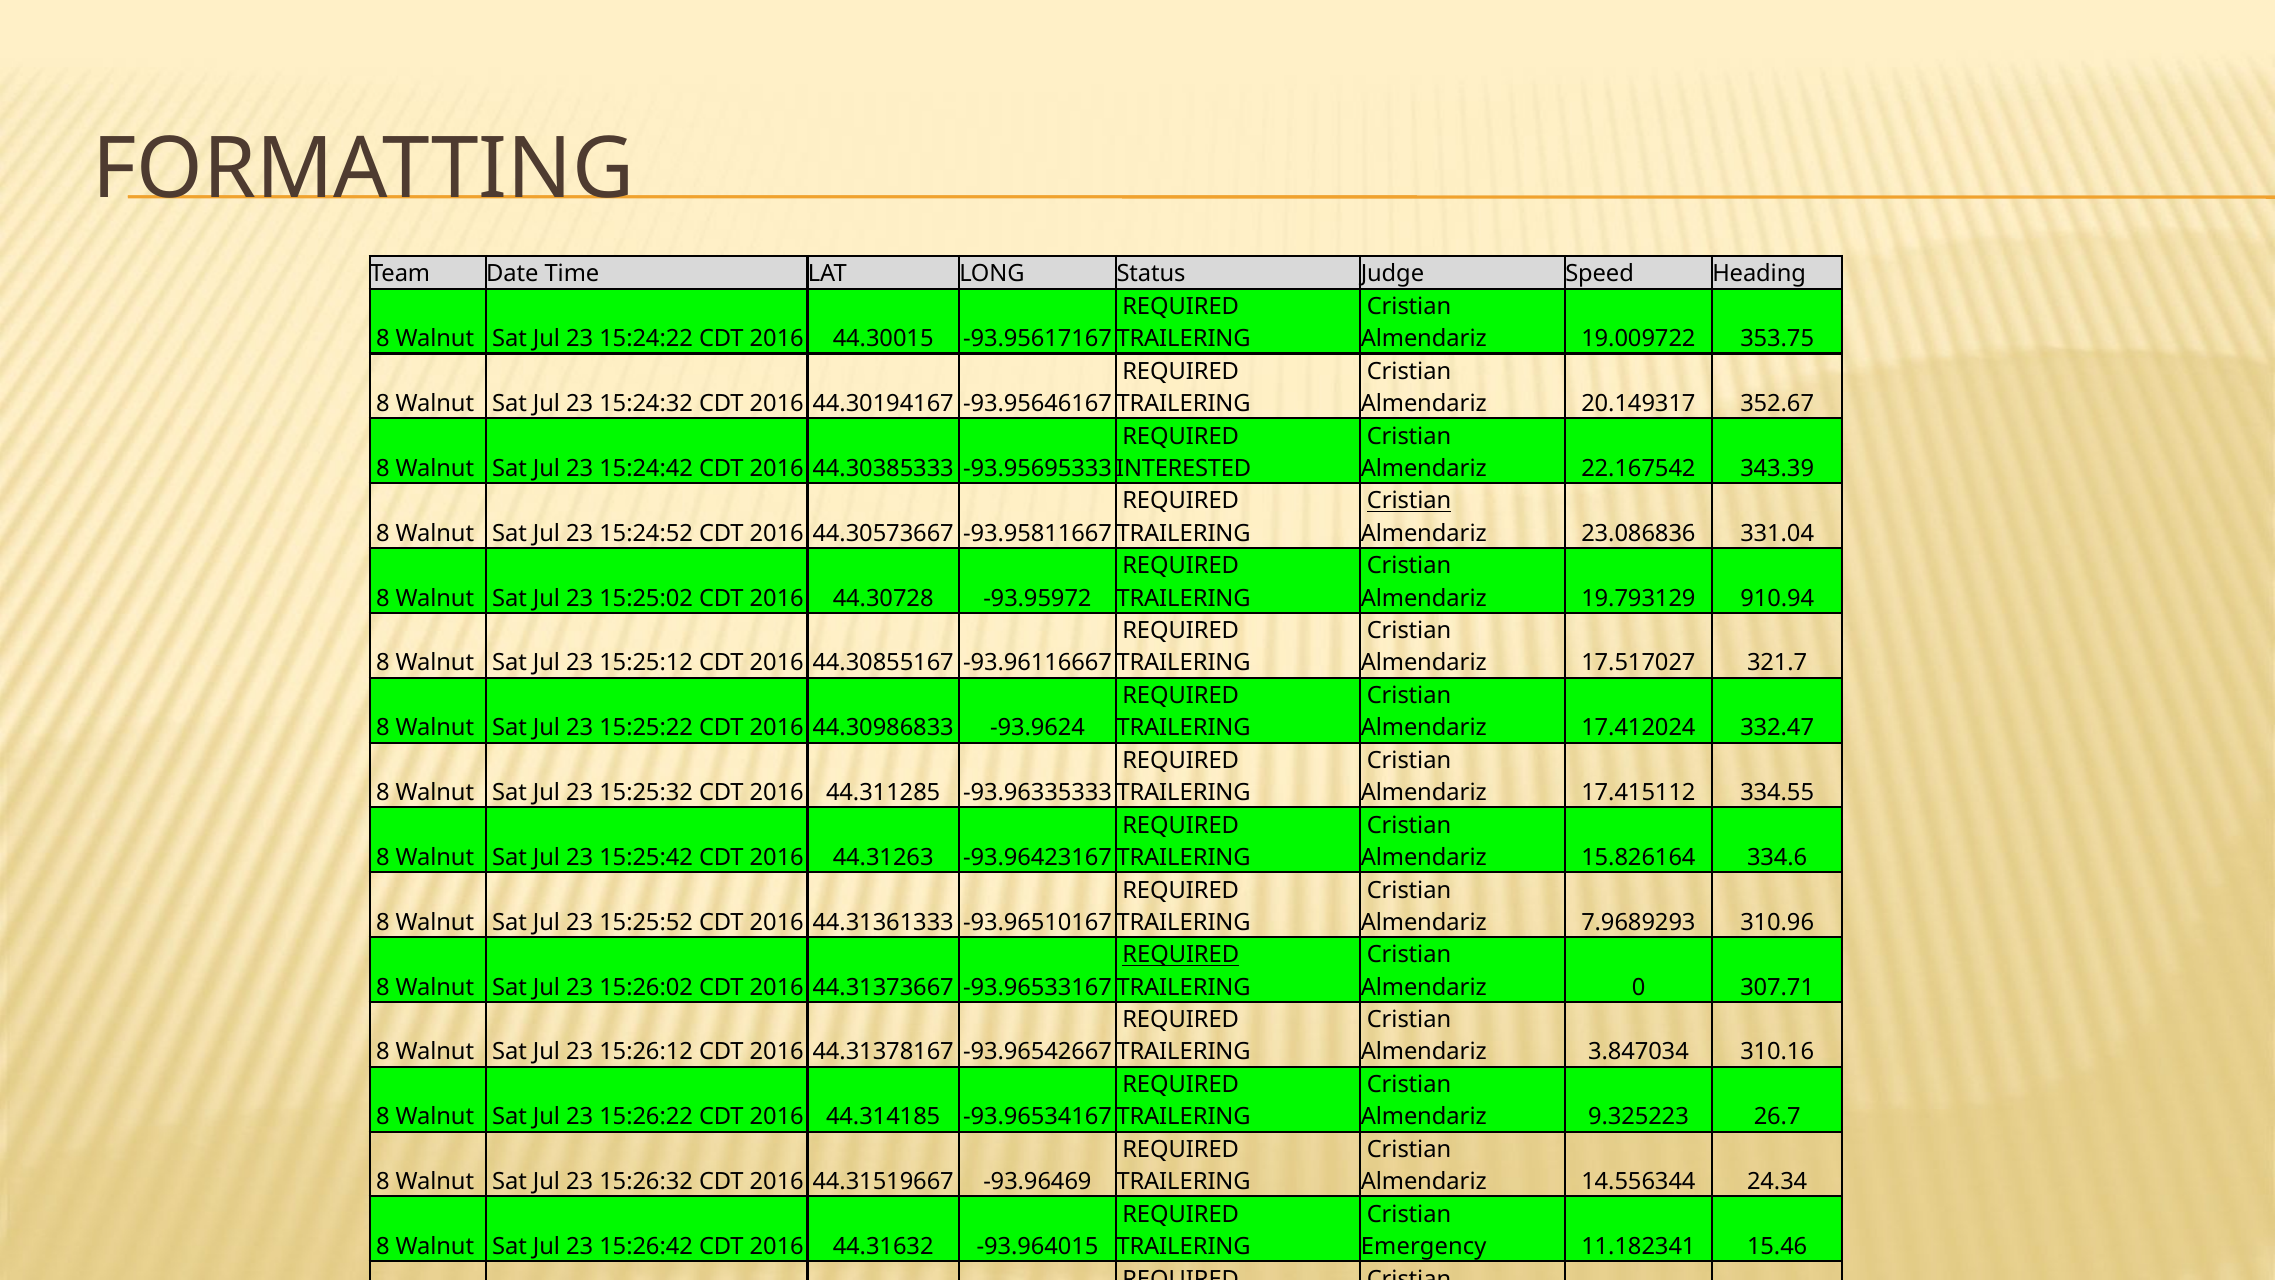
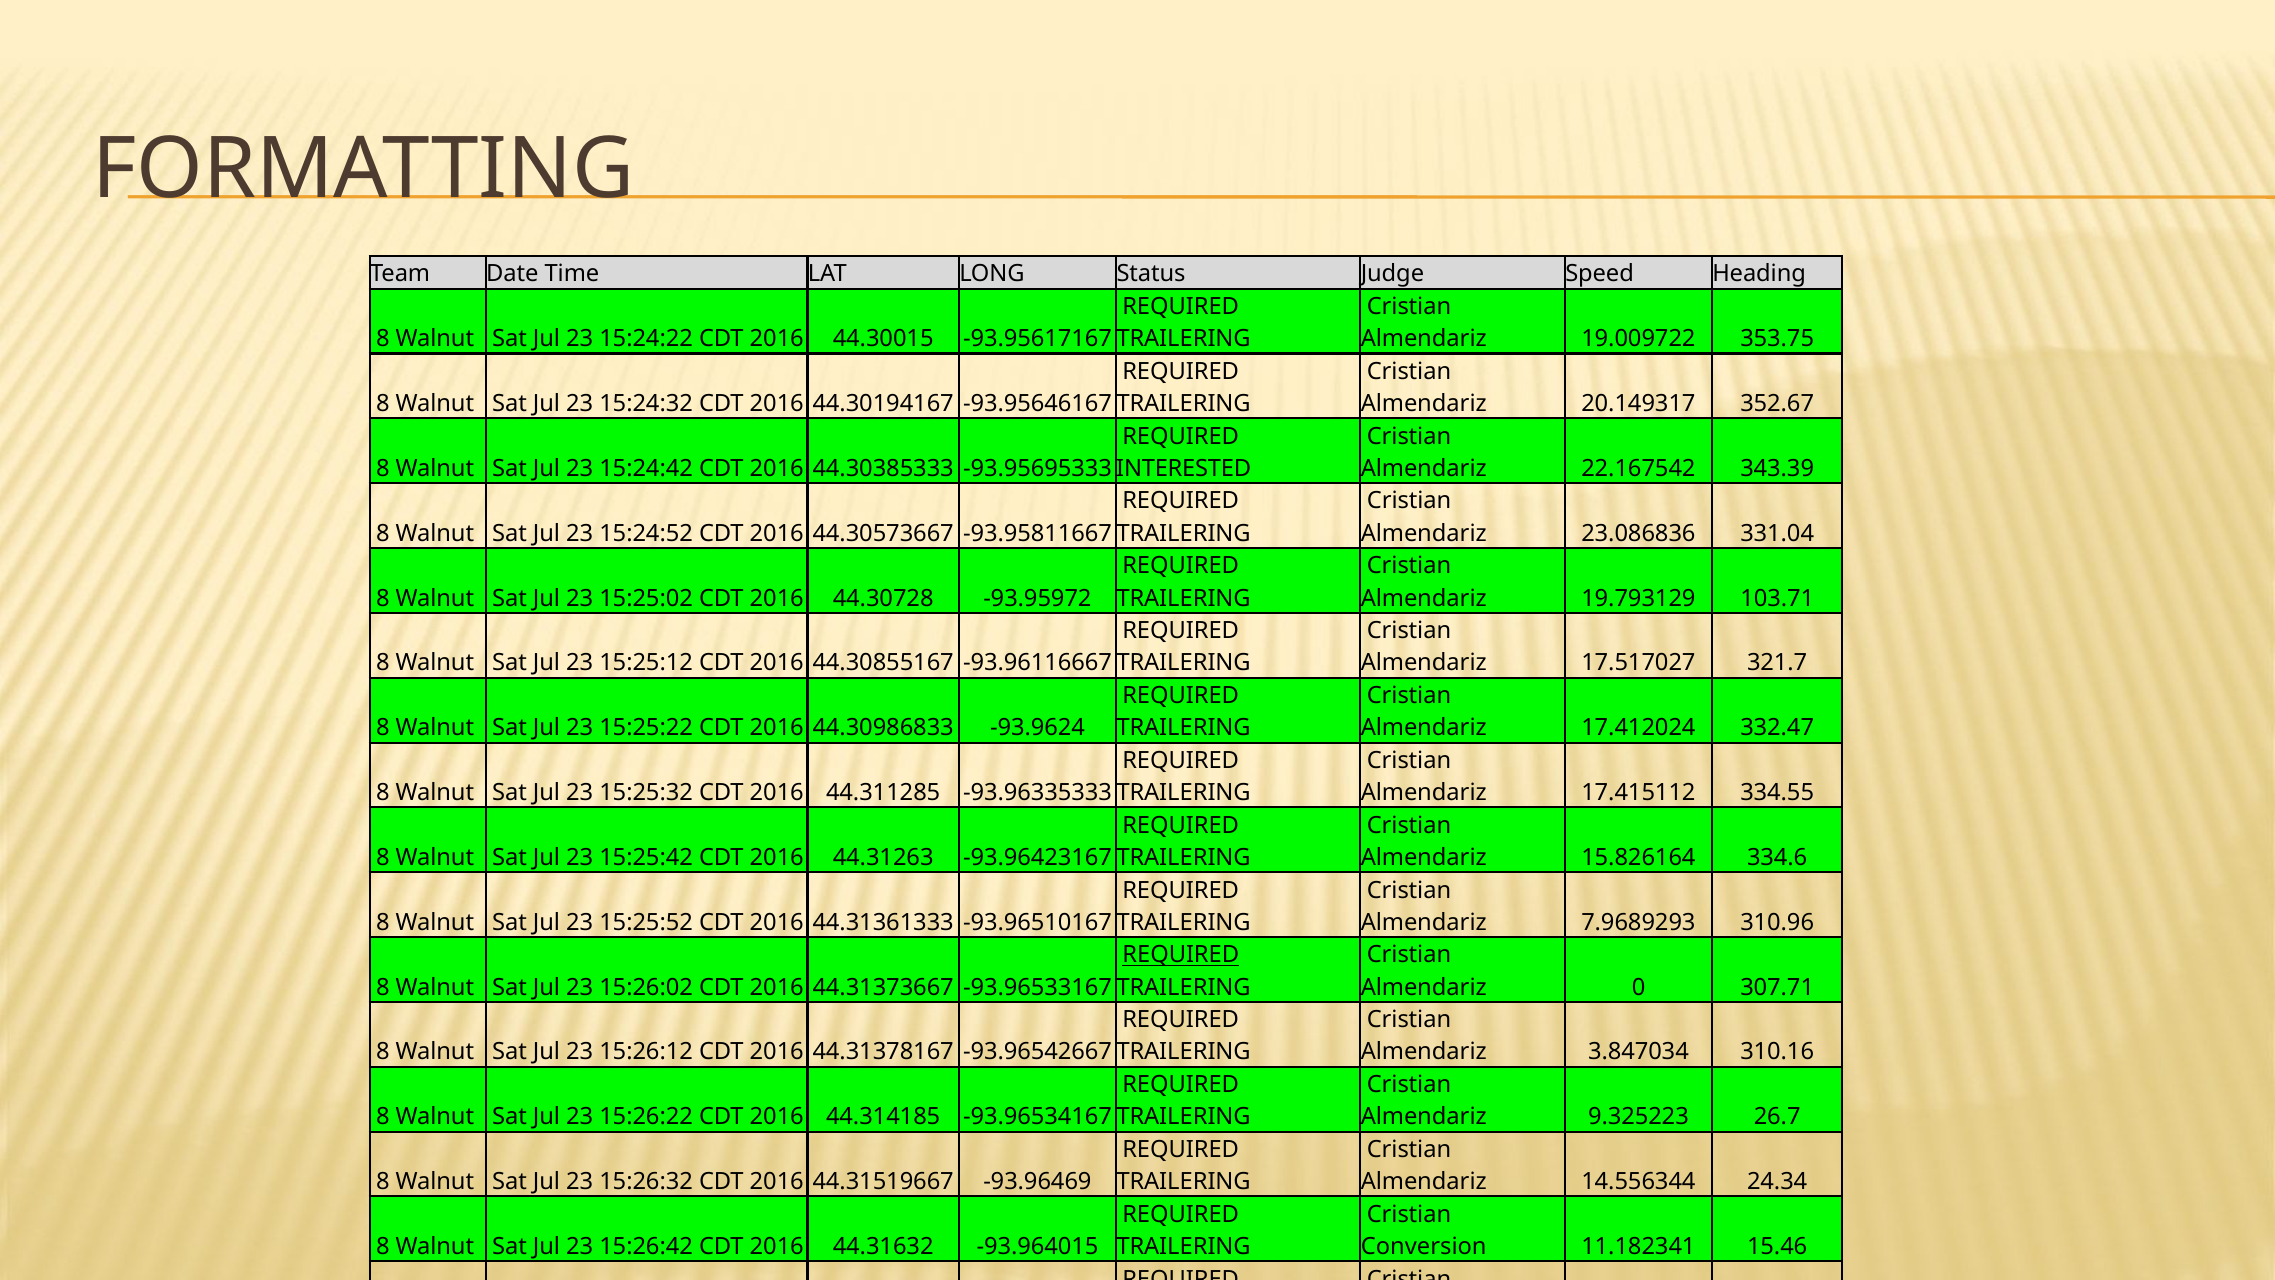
Cristian underline: present -> none (1409, 501)
910.94: 910.94 -> 103.71 (1777, 598)
Emergency: Emergency -> Conversion (1424, 1246)
